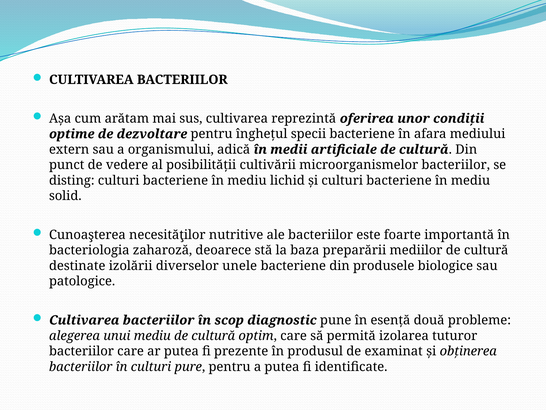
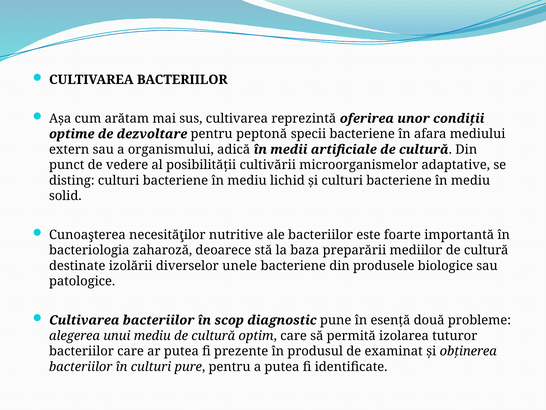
îngheţul: îngheţul -> peptonă (262, 134)
microorganismelor bacteriilor: bacteriilor -> adaptative (456, 165)
